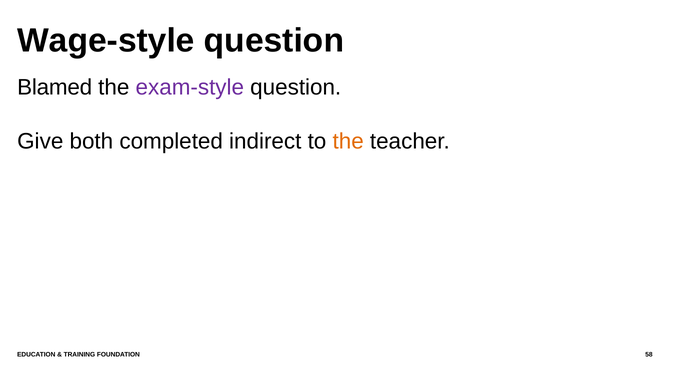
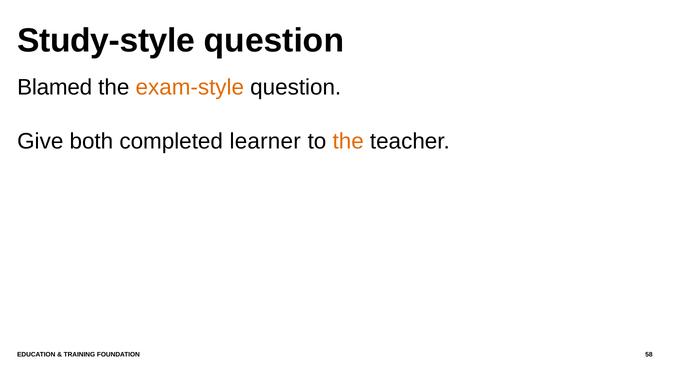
Wage-style: Wage-style -> Study-style (106, 41)
exam-style colour: purple -> orange (190, 88)
indirect: indirect -> learner (265, 141)
